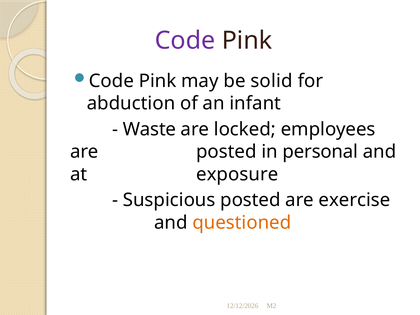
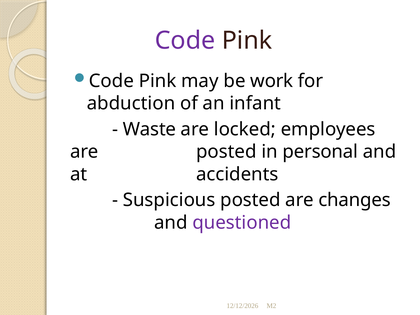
solid: solid -> work (272, 81)
exposure: exposure -> accidents (237, 174)
exercise: exercise -> changes (355, 200)
questioned colour: orange -> purple (242, 223)
